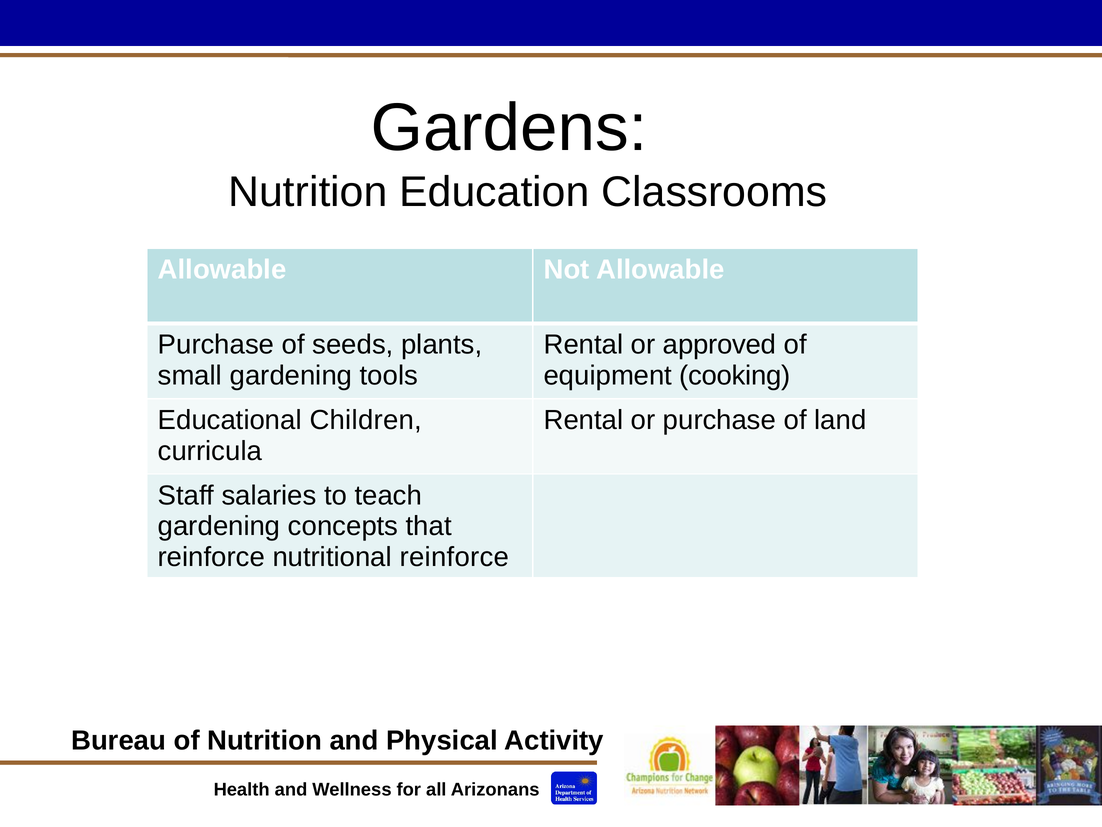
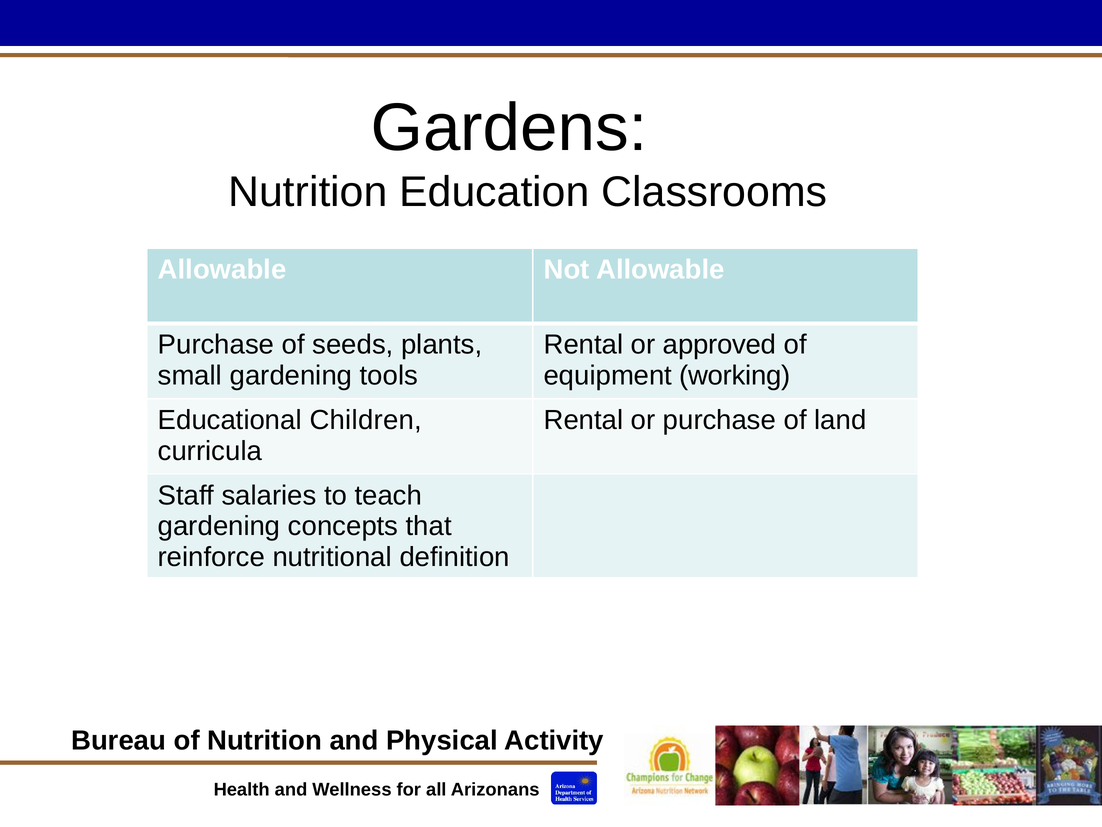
cooking: cooking -> working (735, 375)
nutritional reinforce: reinforce -> definition (455, 557)
